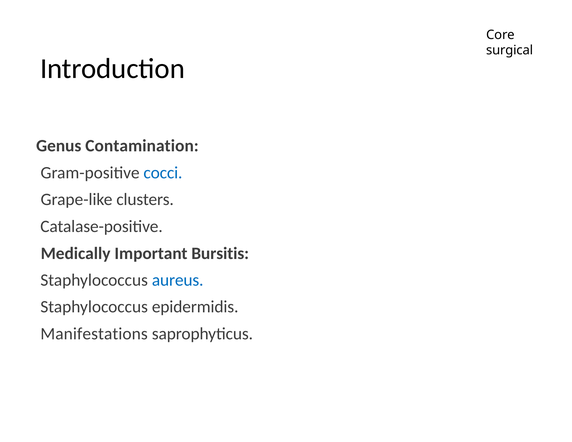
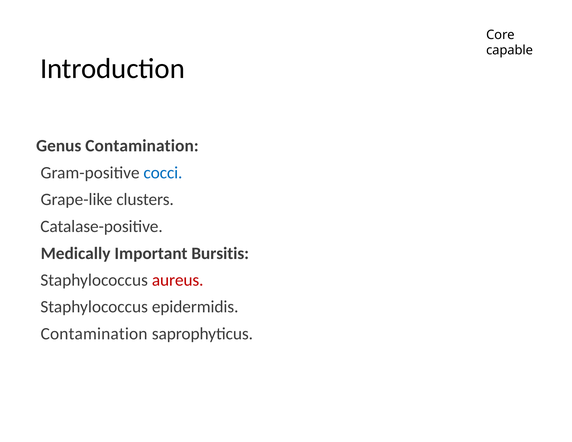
surgical: surgical -> capable (510, 50)
aureus colour: blue -> red (178, 280)
Manifestations: Manifestations -> Contamination (94, 334)
